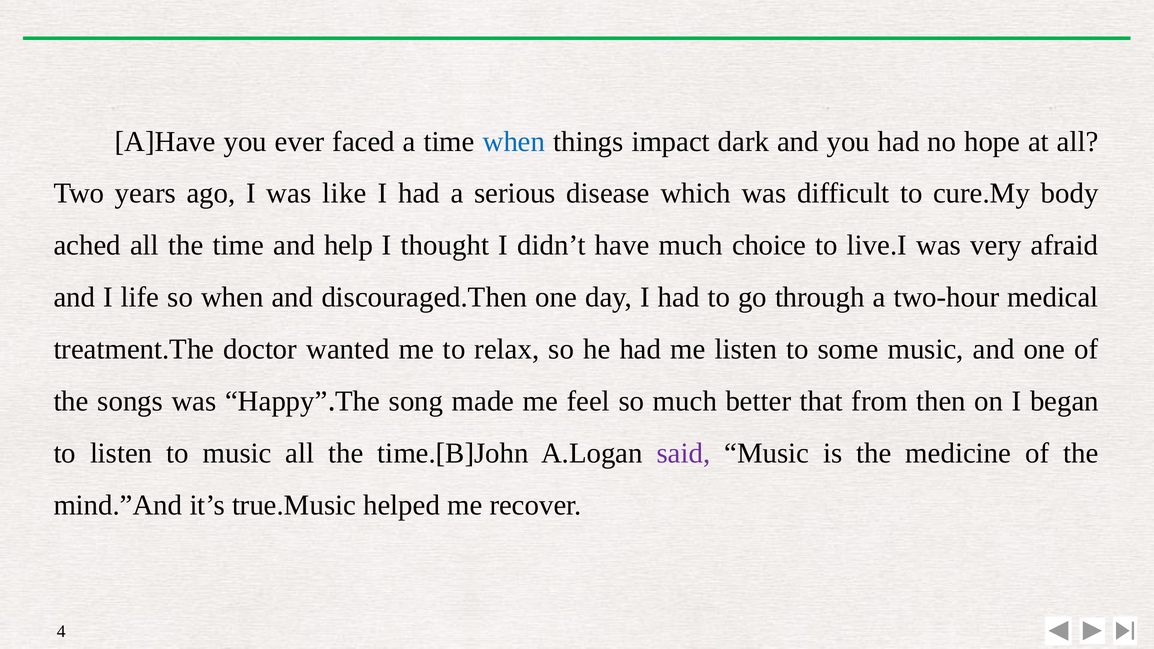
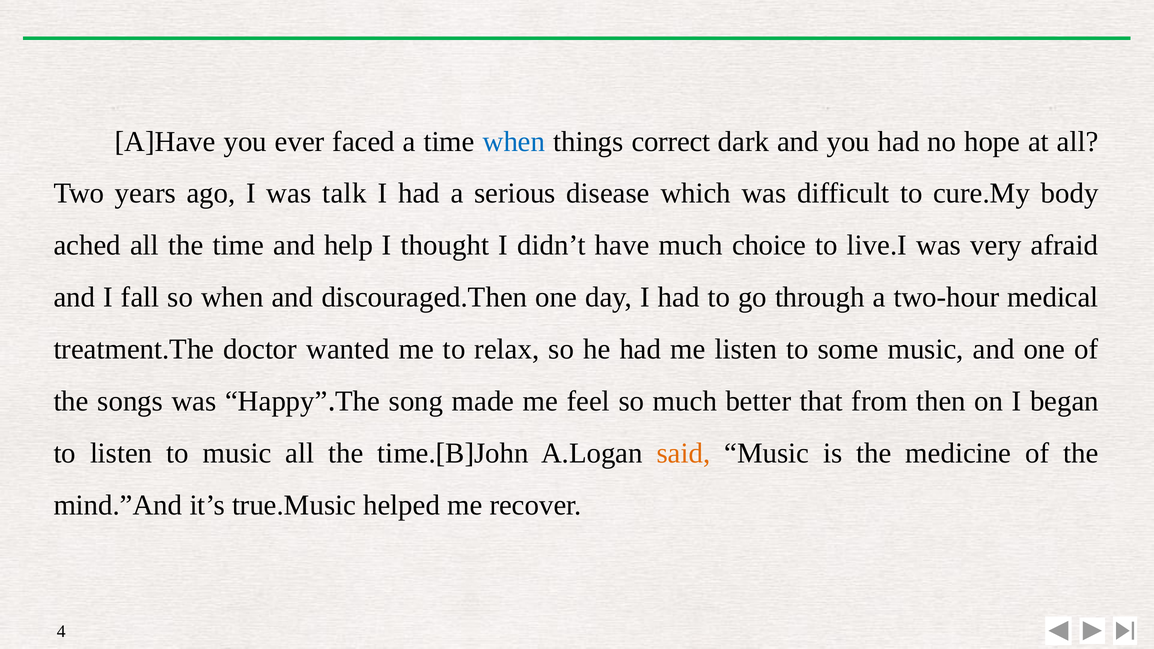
impact: impact -> correct (671, 142)
like: like -> talk (344, 194)
life: life -> fall (140, 297)
said colour: purple -> orange (683, 453)
